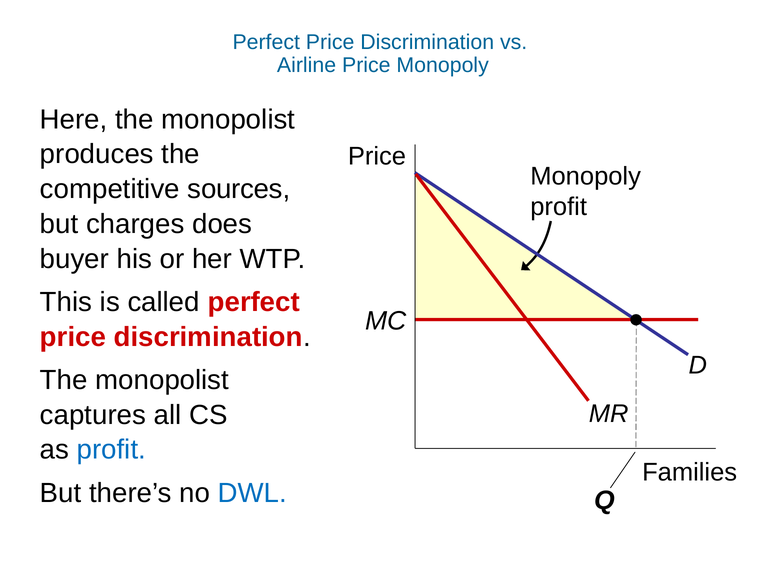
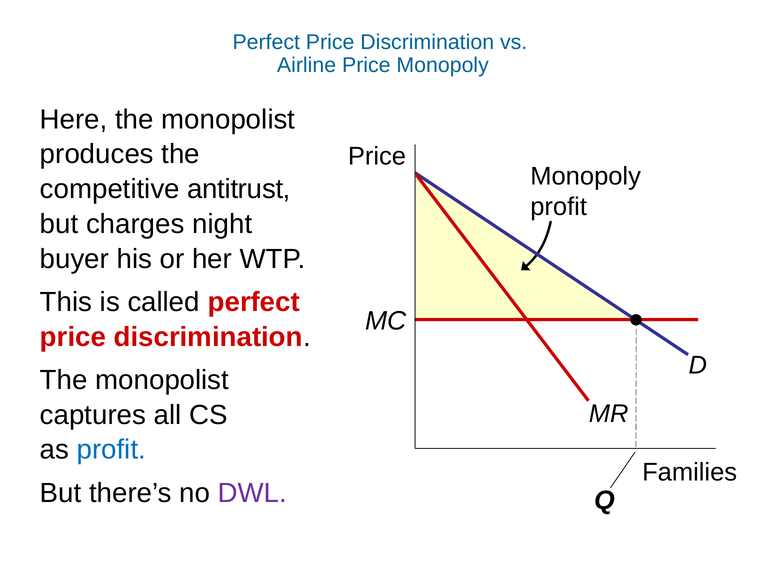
sources: sources -> antitrust (239, 189)
does: does -> night (222, 224)
DWL colour: blue -> purple (252, 493)
